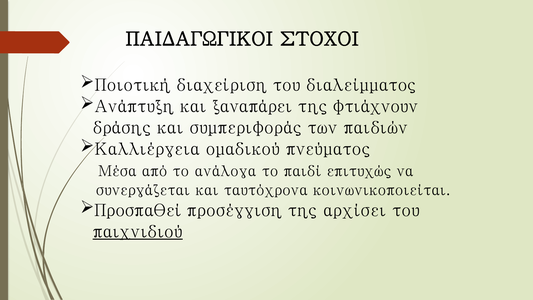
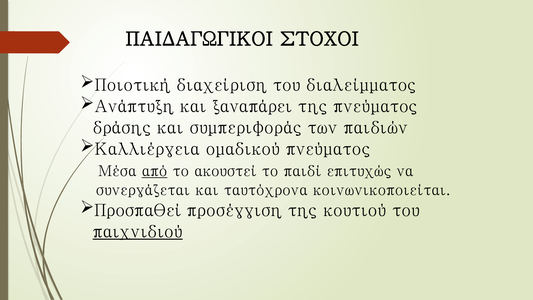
της φτιάχνουν: φτιάχνουν -> πνεύματος (375, 106)
από underline: none -> present (154, 171)
ανάλογα: ανάλογα -> ακουστεί (225, 171)
αρχίσει: αρχίσει -> κουτιού (355, 210)
